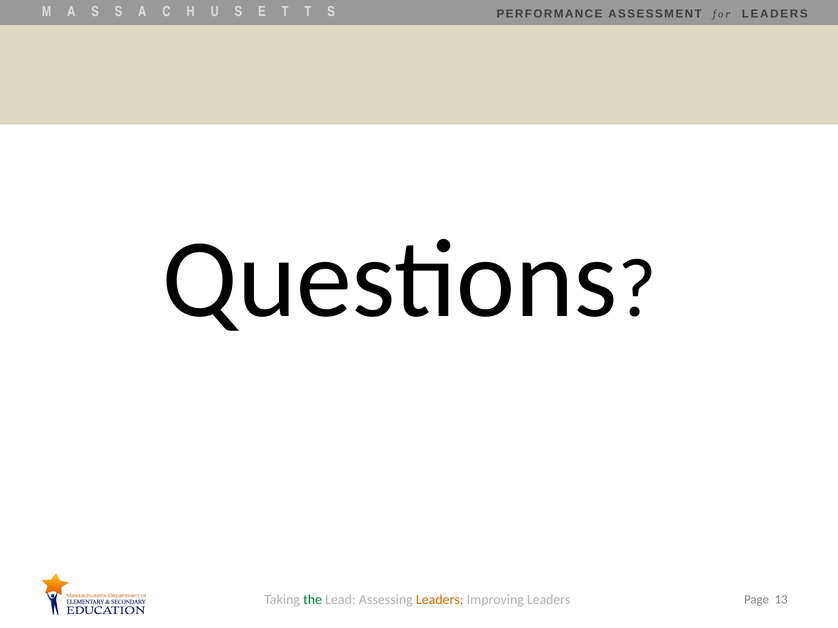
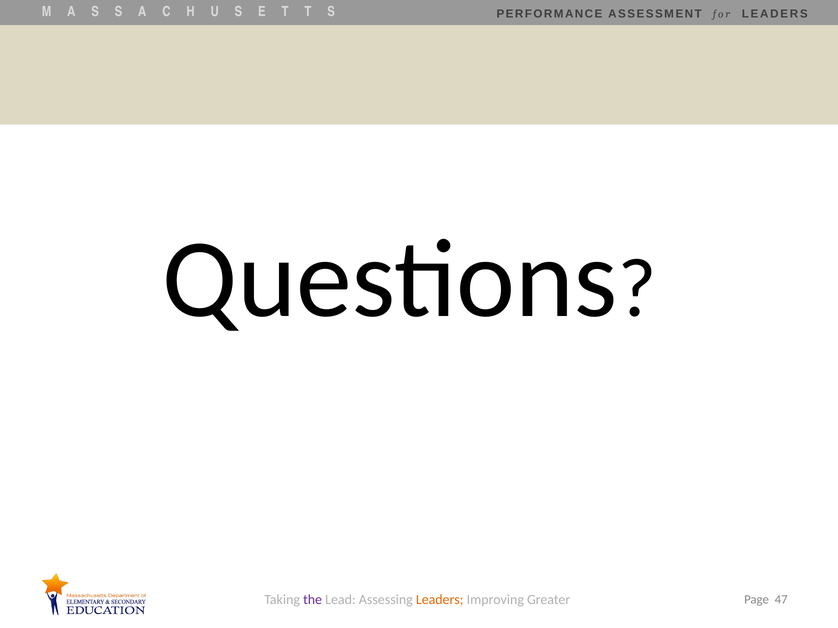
the colour: green -> purple (313, 600)
Improving Leaders: Leaders -> Greater (549, 600)
13: 13 -> 47 (781, 600)
